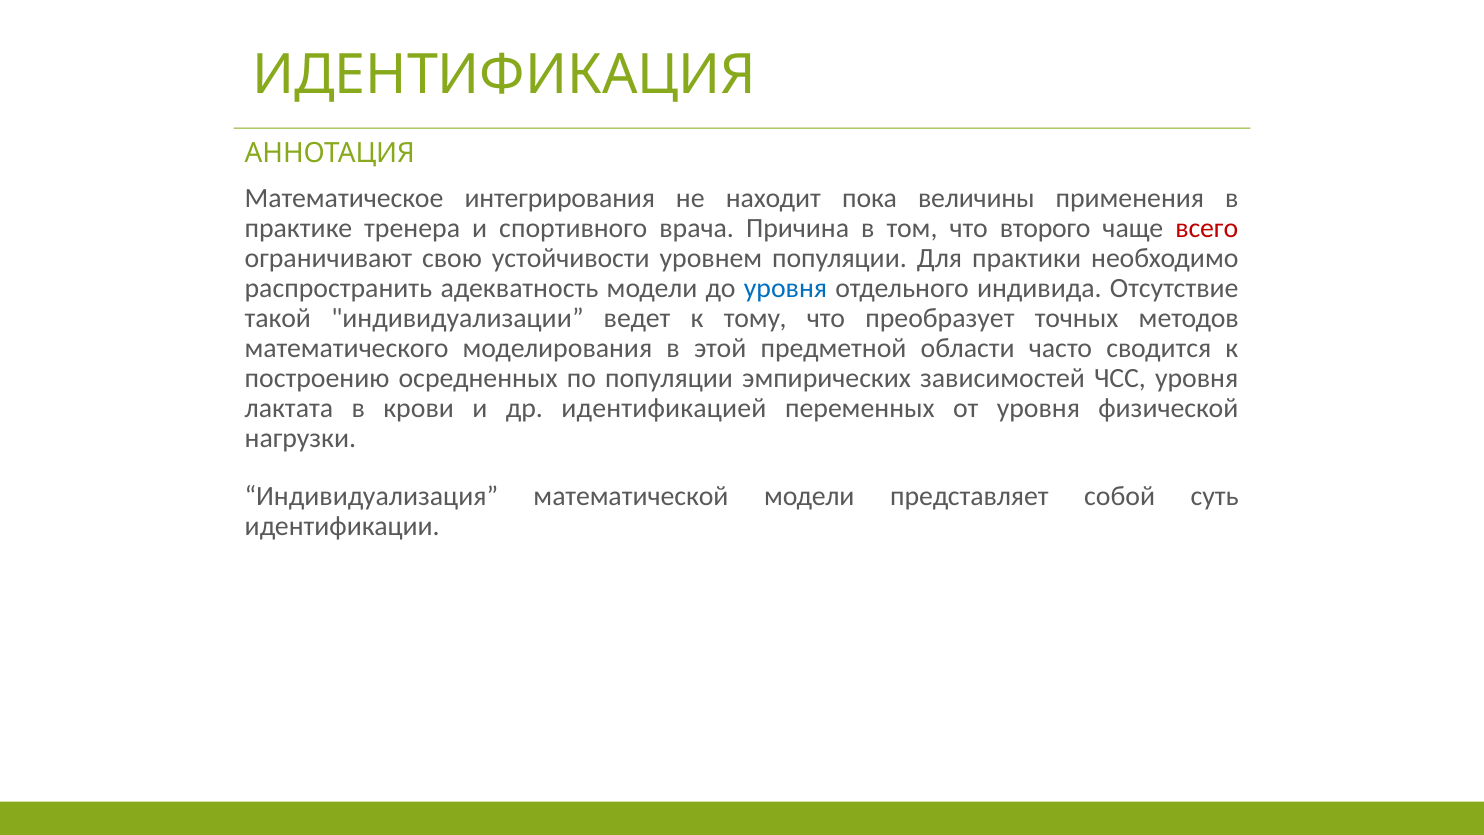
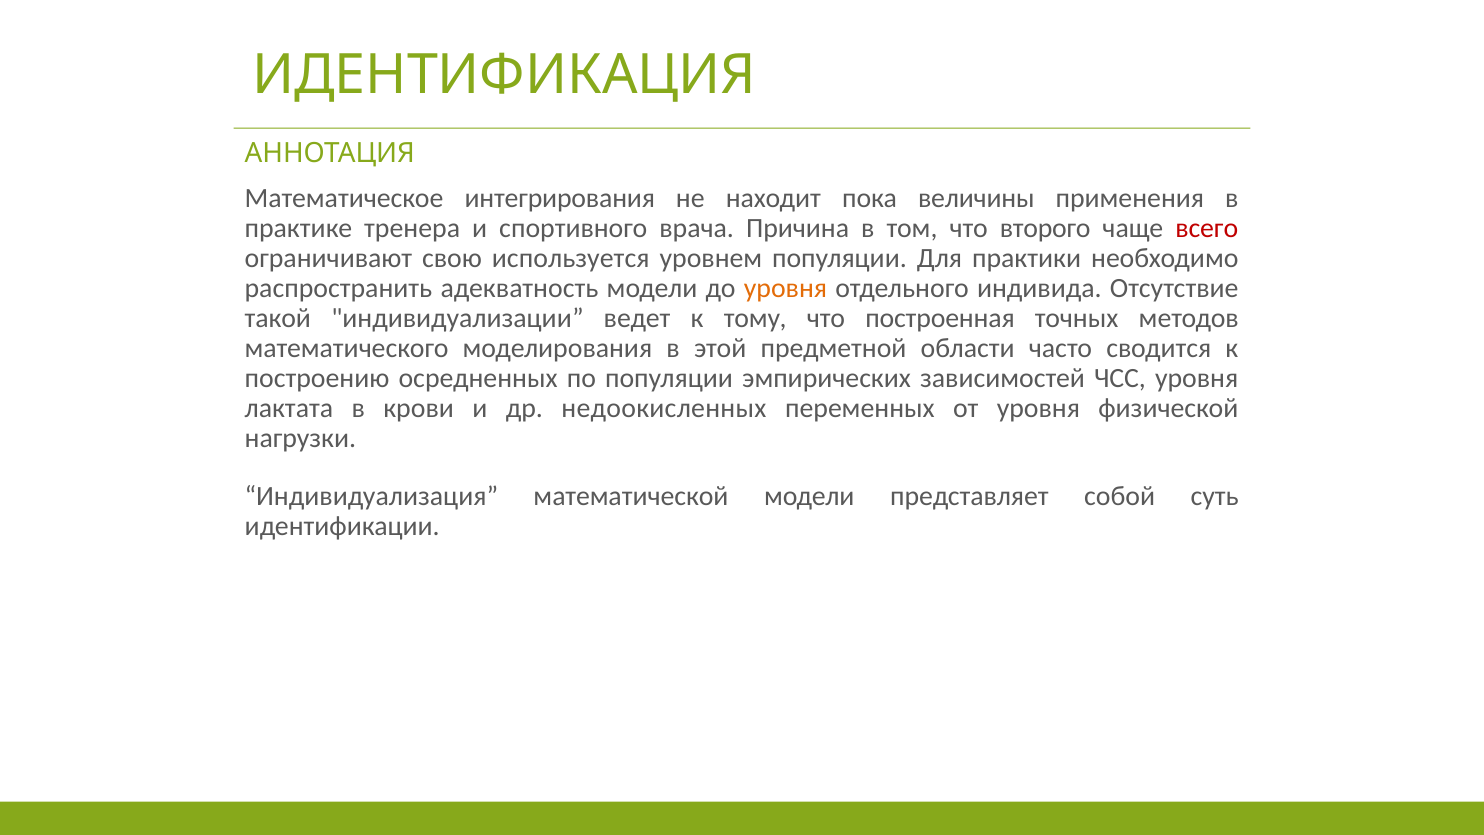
устойчивости: устойчивости -> используется (571, 258)
уровня colour: blue -> orange (785, 288)
преобразует: преобразует -> построенная (940, 318)
идентификацией: идентификацией -> недоокисленных (664, 409)
